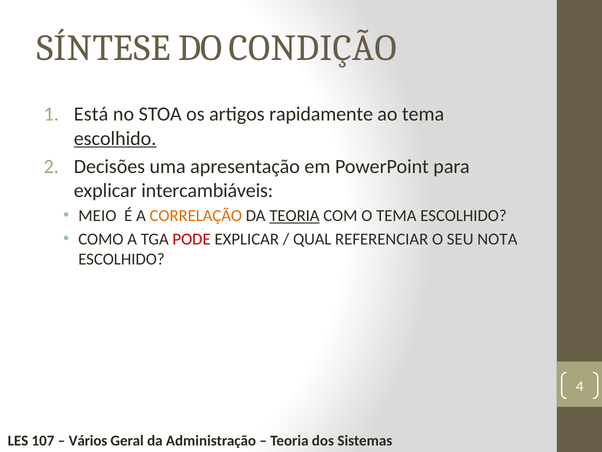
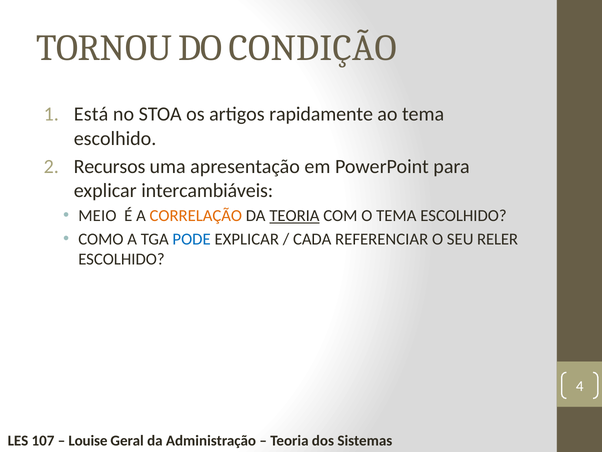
SÍNTESE: SÍNTESE -> TORNOU (104, 48)
escolhido underline: present -> none (115, 138)
Decisões: Decisões -> Recursos (110, 166)
PODE colour: red -> blue (192, 239)
QUAL: QUAL -> CADA (312, 239)
NOTA: NOTA -> RELER (498, 239)
Vários: Vários -> Louise (88, 440)
